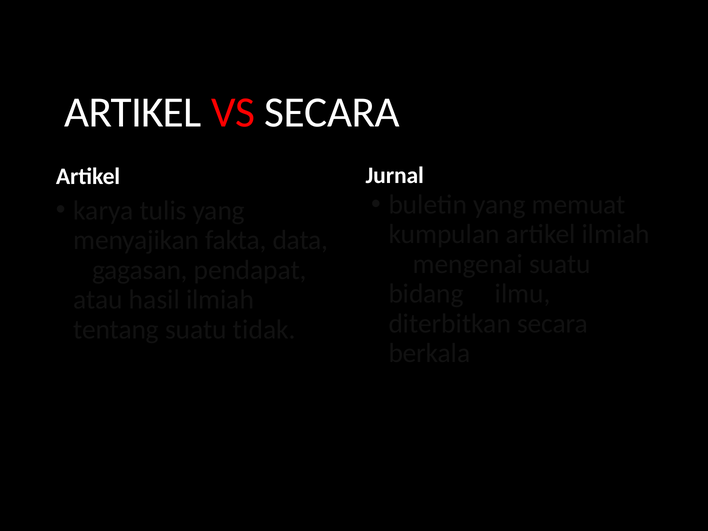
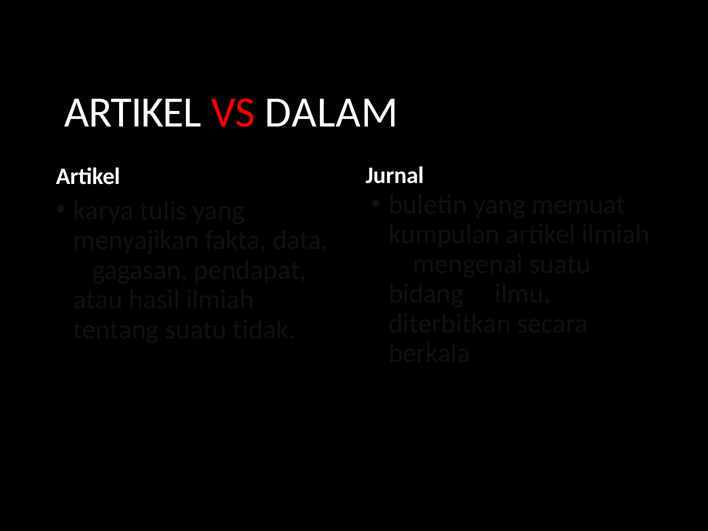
VS SECARA: SECARA -> DALAM (332, 112)
